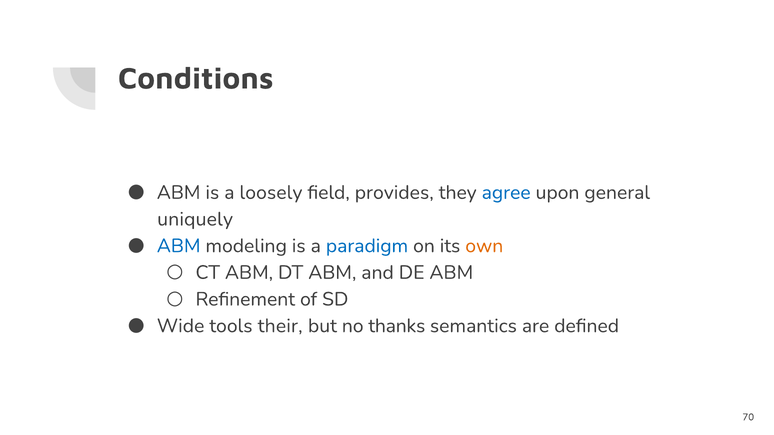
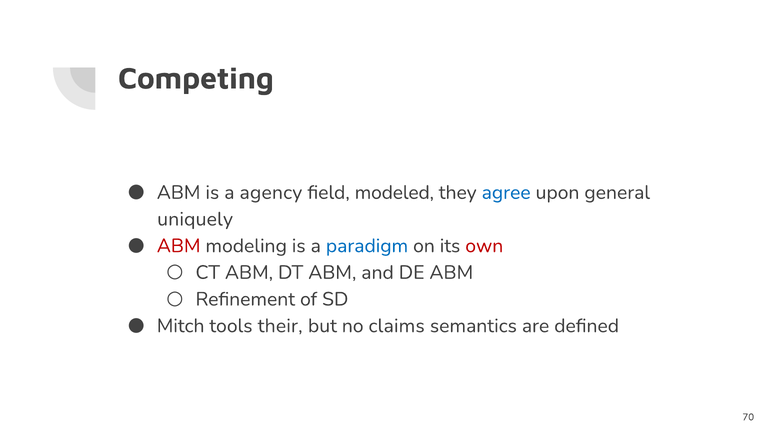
Conditions: Conditions -> Competing (196, 79)
loosely: loosely -> agency (271, 193)
provides: provides -> modeled (394, 193)
ABM colour: blue -> red (179, 246)
own colour: orange -> red (484, 246)
Wide: Wide -> Mitch (181, 326)
thanks: thanks -> claims (397, 326)
